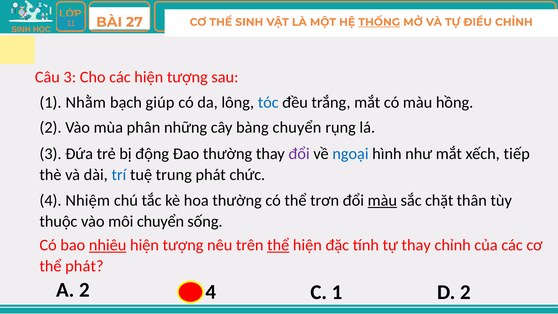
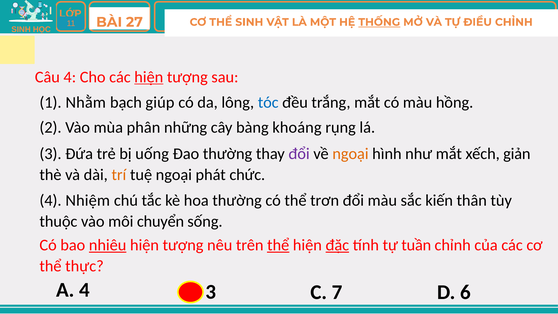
Câu 3: 3 -> 4 (70, 77)
hiện underline: none -> present (149, 77)
bàng chuyển: chuyển -> khoáng (297, 127)
động: động -> uống (152, 154)
ngoại colour: blue -> orange (350, 154)
tiếp: tiếp -> giản (517, 154)
trí colour: blue -> orange (119, 175)
tuệ trung: trung -> ngoại (174, 175)
màu underline: present -> none (382, 200)
chặt: chặt -> kiến (439, 200)
đặc underline: none -> present (337, 245)
tự thay: thay -> tuần (416, 245)
thể phát: phát -> thực (84, 266)
A 2: 2 -> 4 (85, 290)
4: 4 -> 3 (211, 292)
C 1: 1 -> 7 (337, 292)
D 2: 2 -> 6 (465, 292)
